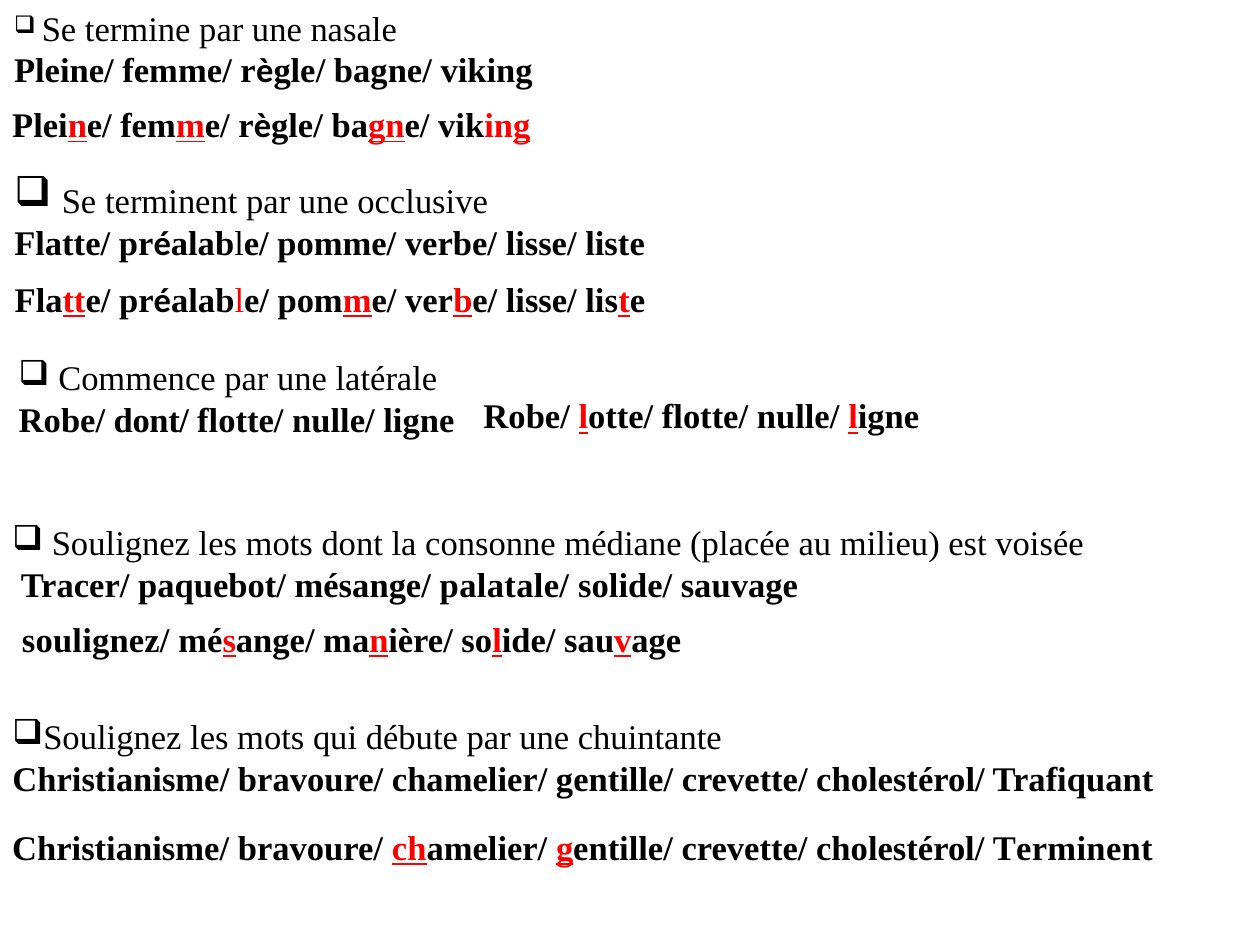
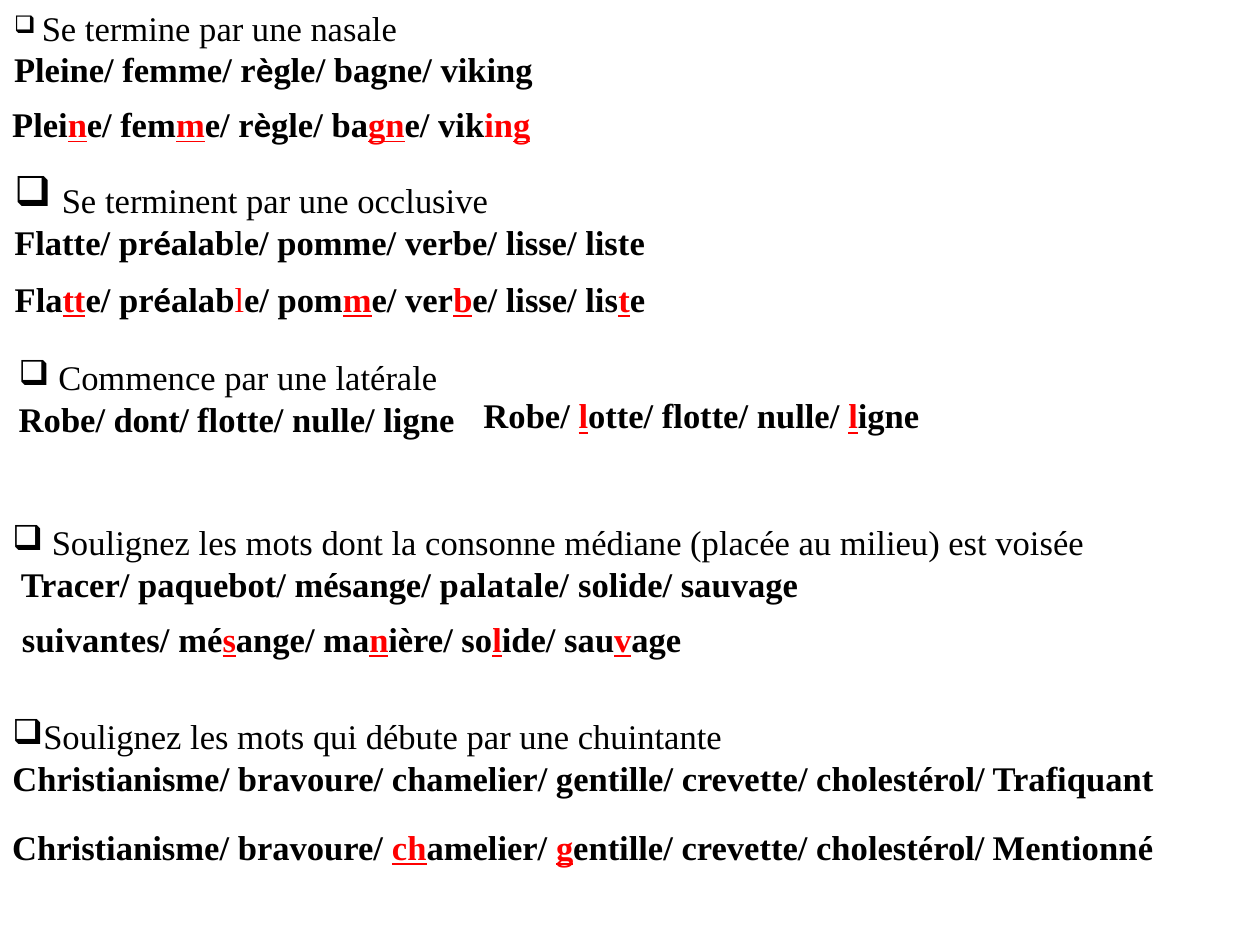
soulignez/: soulignez/ -> suivantes/ (96, 641)
cholestérol/ Terminent: Terminent -> Mentionné (1073, 849)
